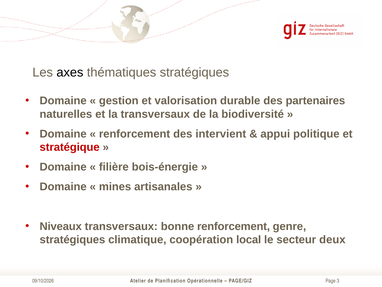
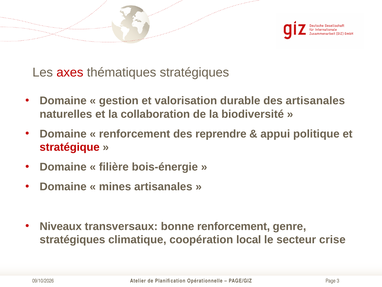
axes colour: black -> red (70, 72)
des partenaires: partenaires -> artisanales (315, 101)
la transversaux: transversaux -> collaboration (155, 114)
intervient: intervient -> reprendre (221, 134)
deux: deux -> crise (332, 239)
